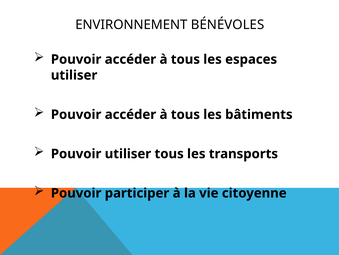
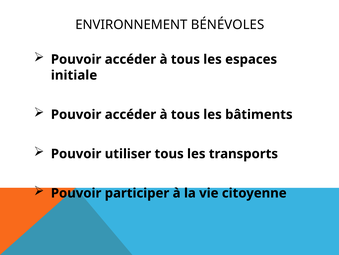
utiliser: utiliser -> initiale (74, 75)
